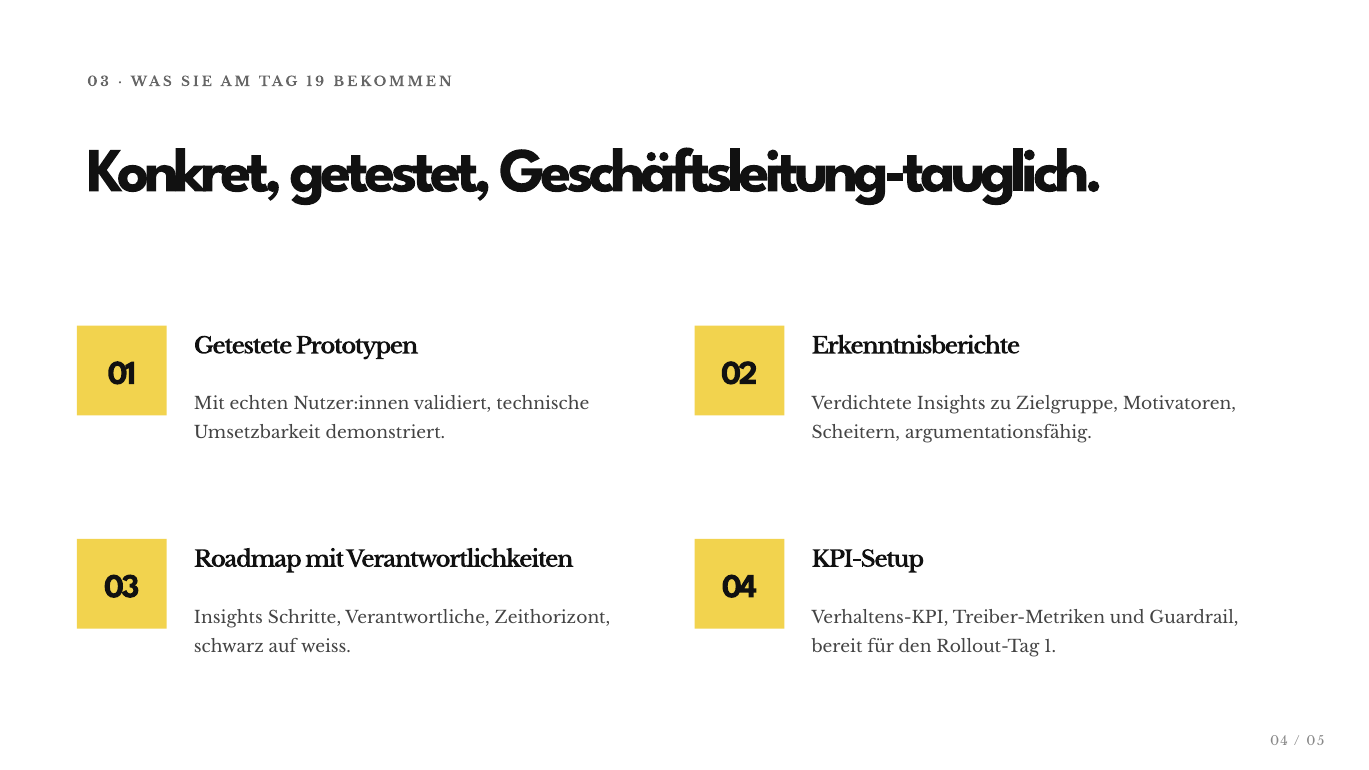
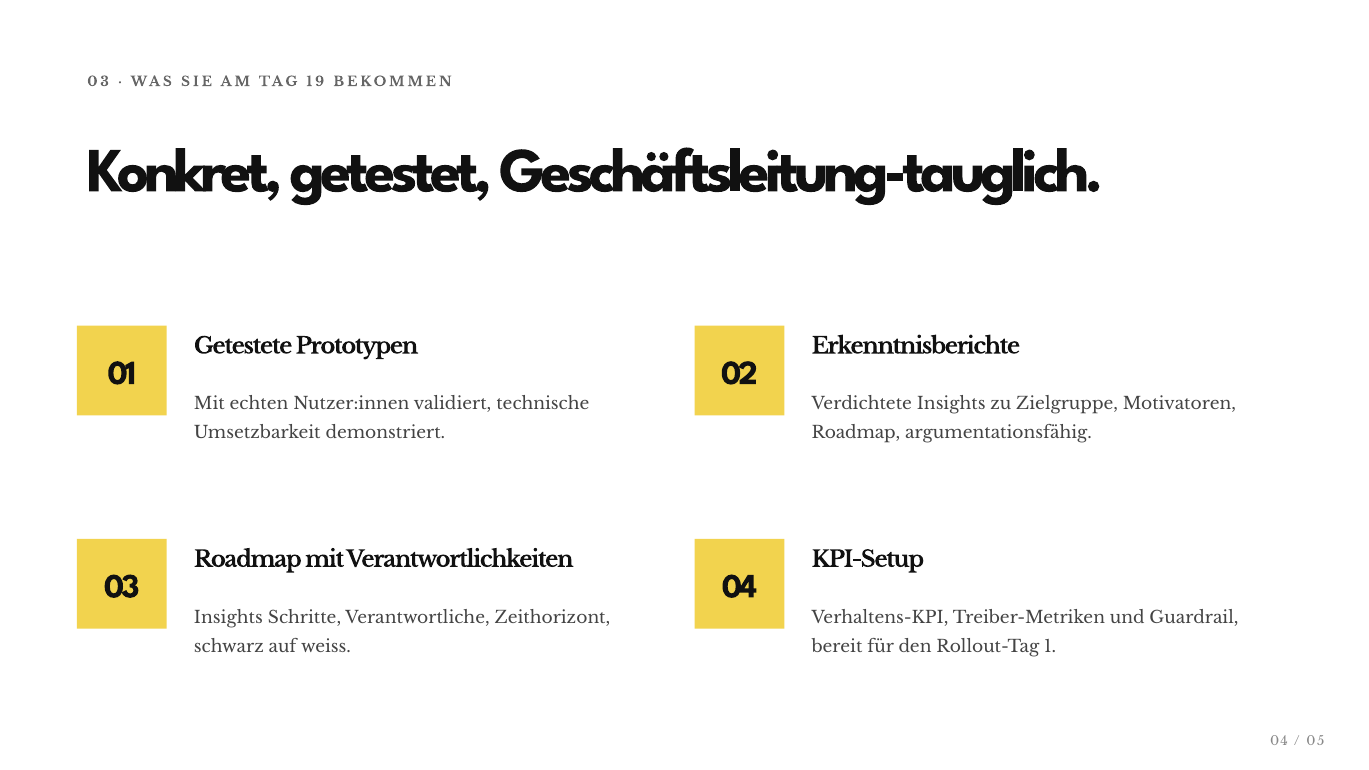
Scheitern: Scheitern -> Roadmap (856, 433)
